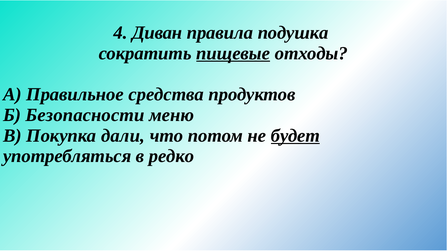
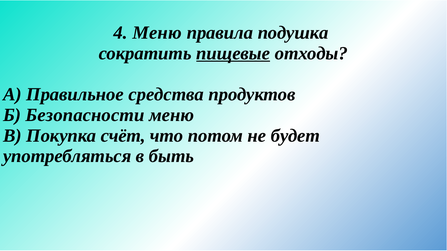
4 Диван: Диван -> Меню (157, 33)
дали: дали -> счёт (123, 136)
будет underline: present -> none (295, 136)
редко: редко -> быть (171, 156)
